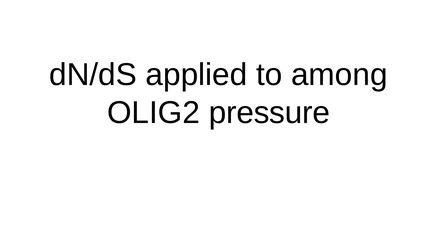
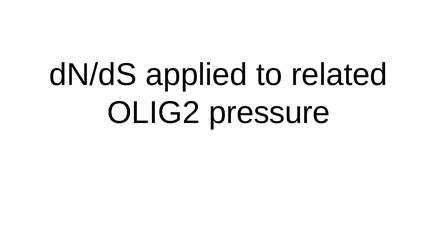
among: among -> related (339, 75)
